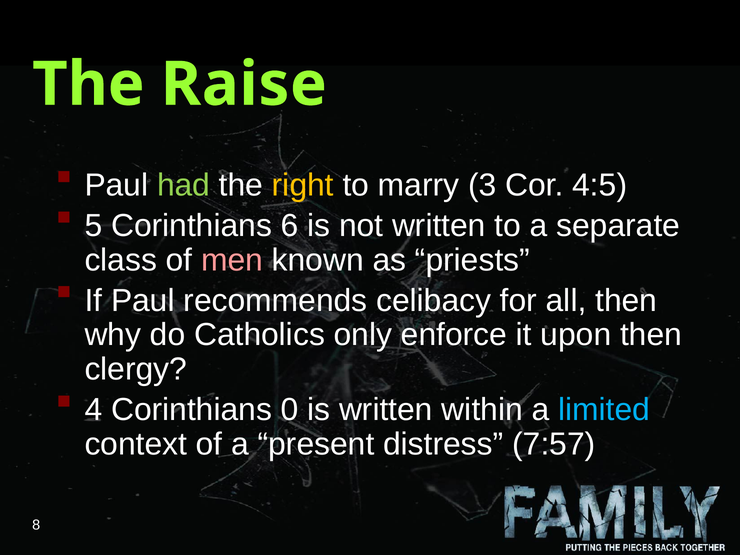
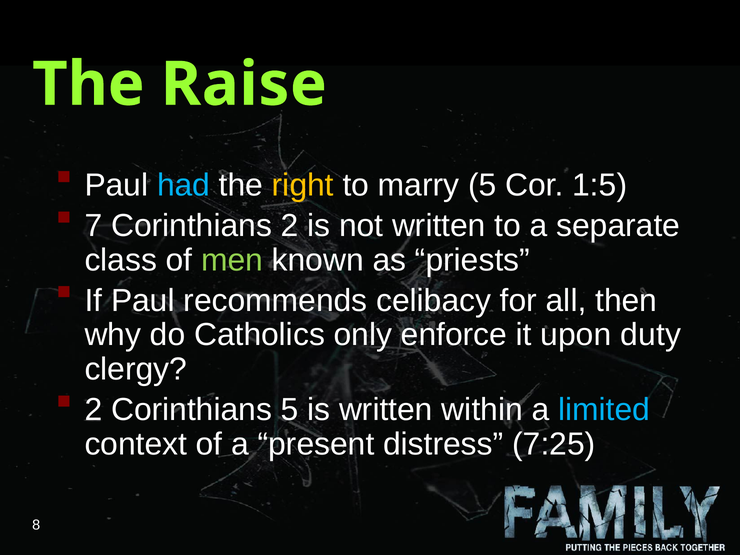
had colour: light green -> light blue (184, 185)
marry 3: 3 -> 5 (482, 185)
4:5: 4:5 -> 1:5 (600, 185)
5: 5 -> 7 (93, 226)
Corinthians 6: 6 -> 2 (290, 226)
men colour: pink -> light green (232, 260)
upon then: then -> duty (651, 335)
4: 4 -> 2 (93, 410)
Corinthians 0: 0 -> 5 (290, 410)
7:57: 7:57 -> 7:25 (554, 444)
